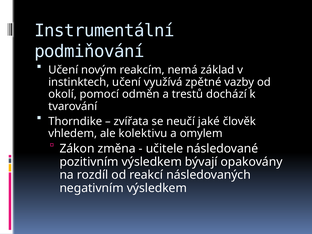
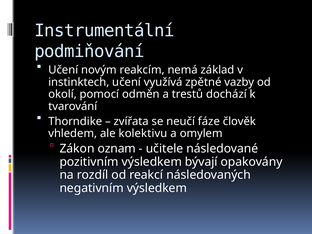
jaké: jaké -> fáze (209, 121)
změna: změna -> oznam (117, 149)
